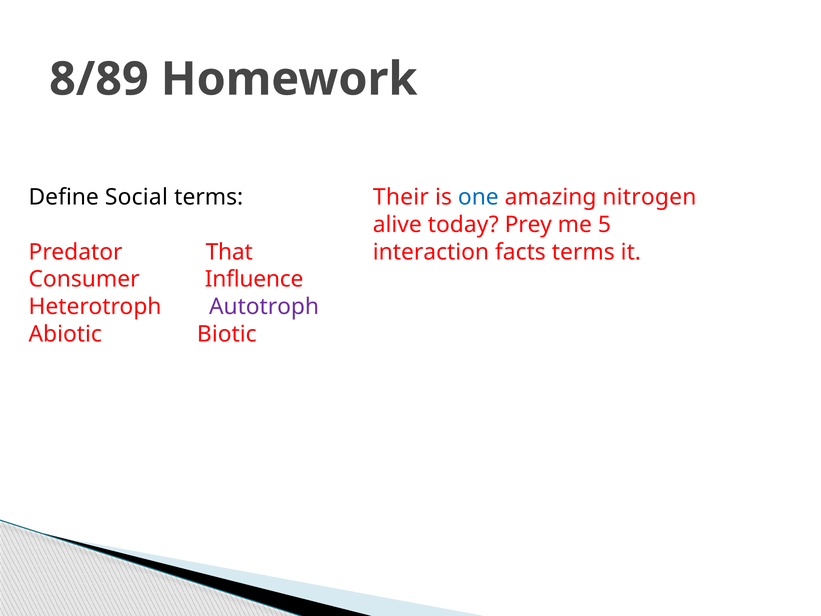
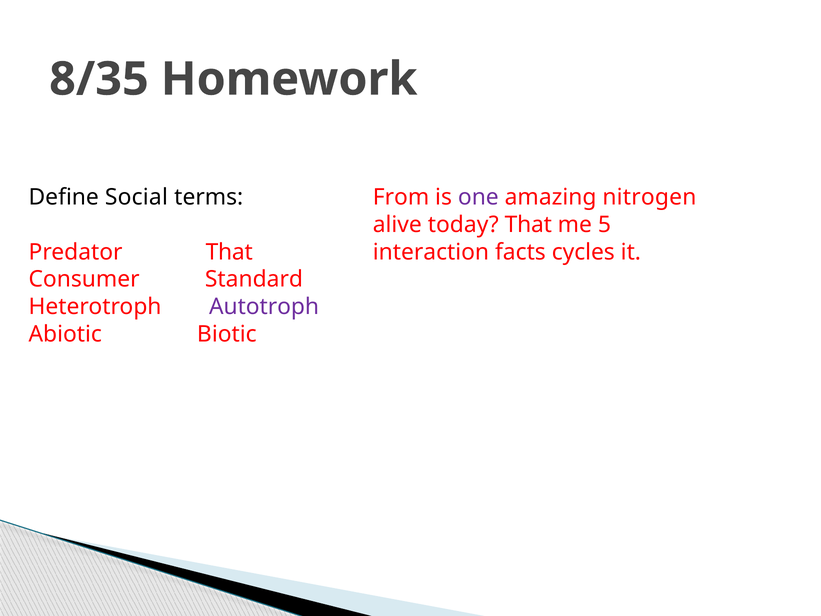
8/89: 8/89 -> 8/35 (99, 79)
Their: Their -> From (401, 197)
one colour: blue -> purple (478, 197)
today Prey: Prey -> That (528, 225)
facts terms: terms -> cycles (583, 252)
Influence: Influence -> Standard (254, 279)
